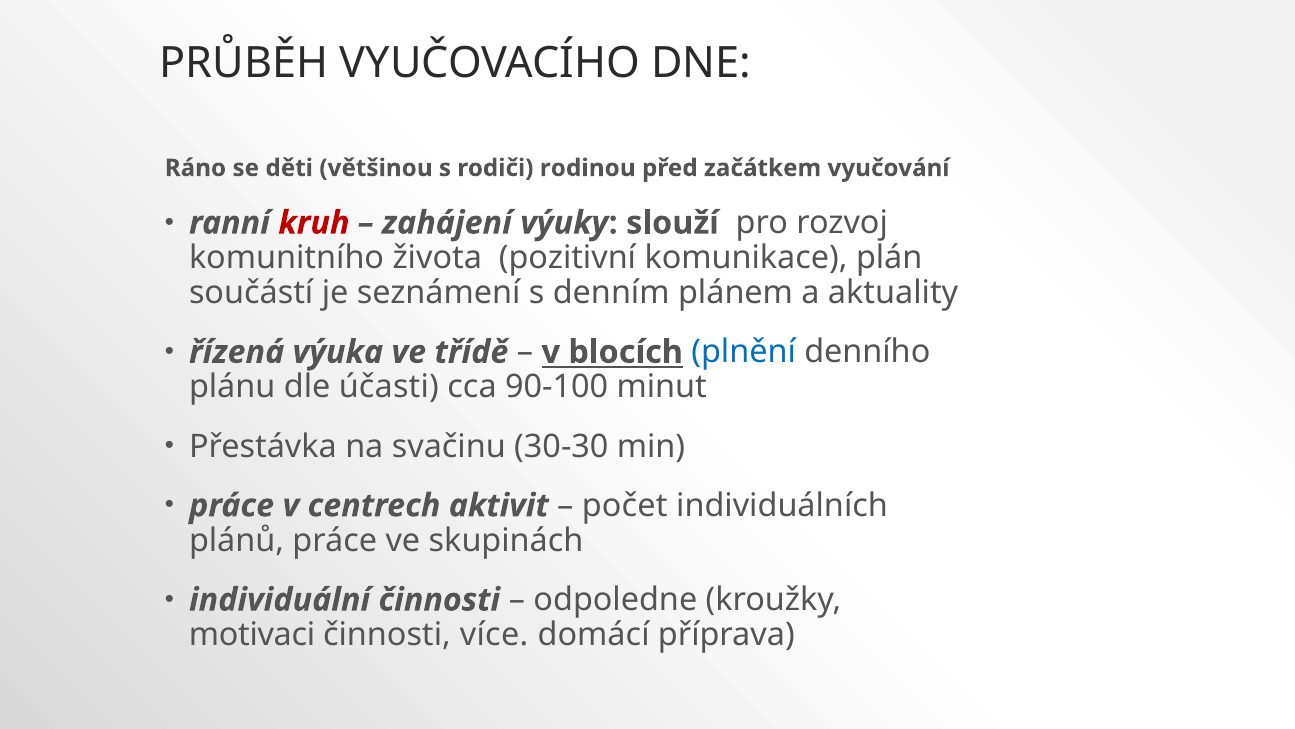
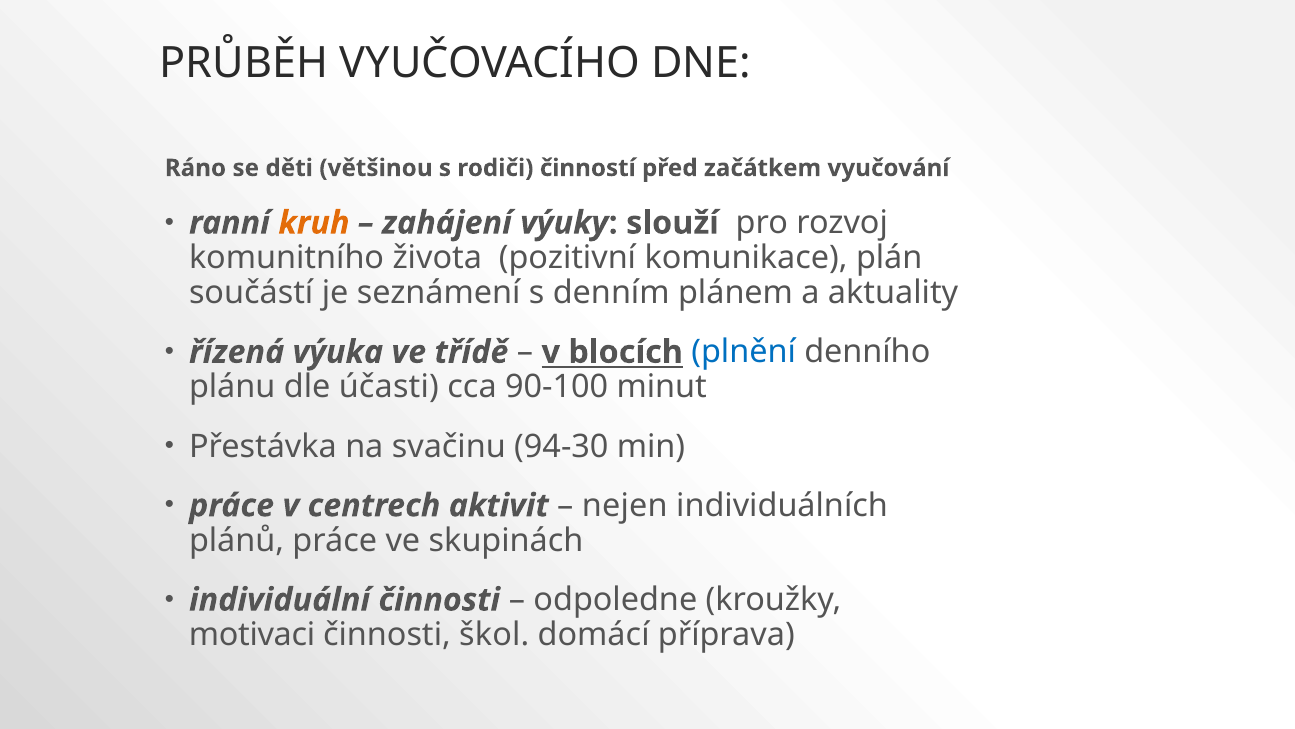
rodinou: rodinou -> činností (588, 168)
kruh colour: red -> orange (314, 223)
30-30: 30-30 -> 94-30 (561, 446)
počet: počet -> nejen (625, 505)
více: více -> škol (494, 635)
